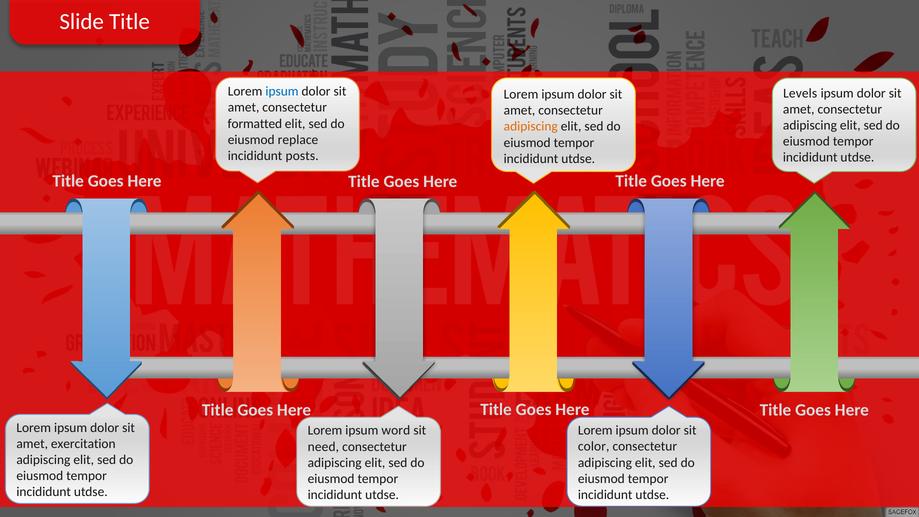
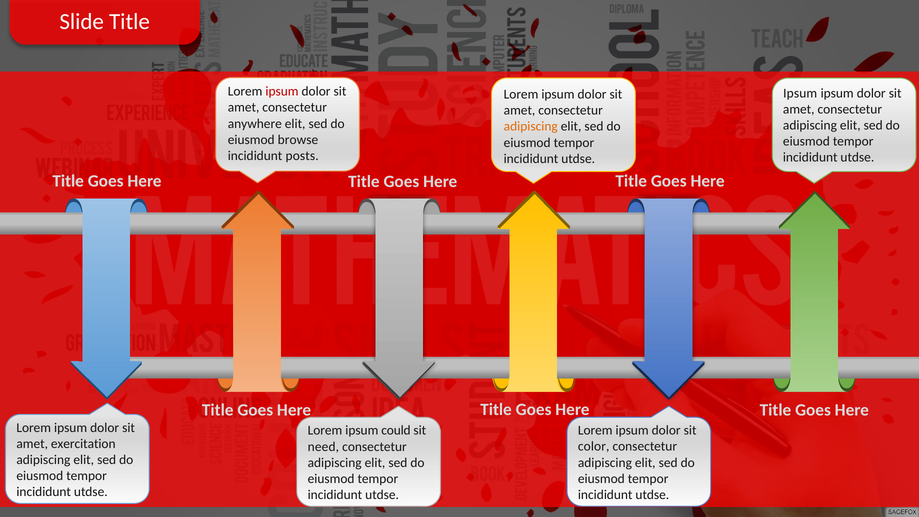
ipsum colour: blue -> red (282, 91)
Levels: Levels -> Ipsum (800, 93)
formatted: formatted -> anywhere (255, 124)
replace: replace -> browse (298, 140)
word: word -> could (396, 431)
